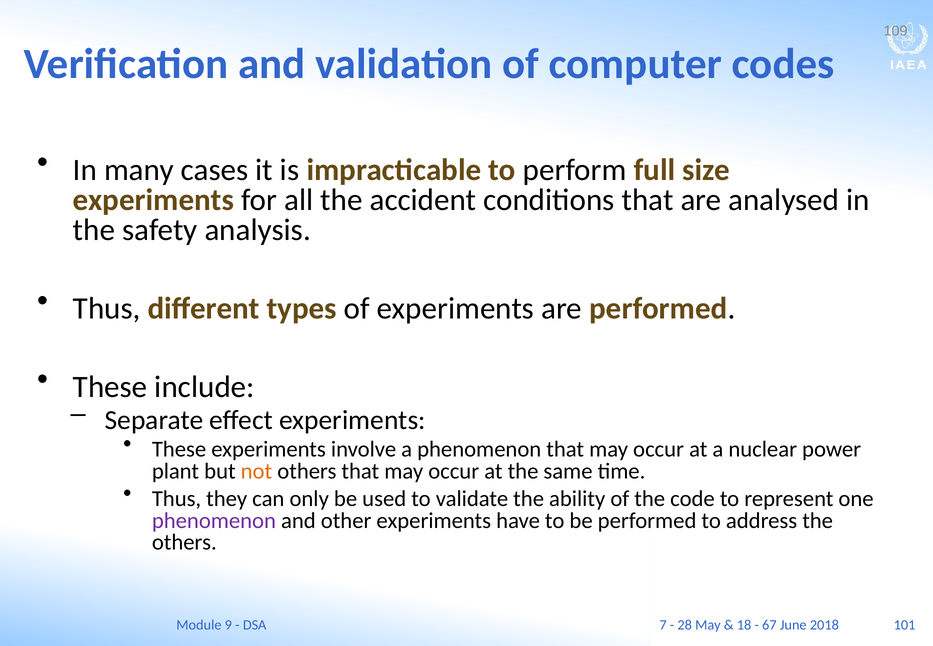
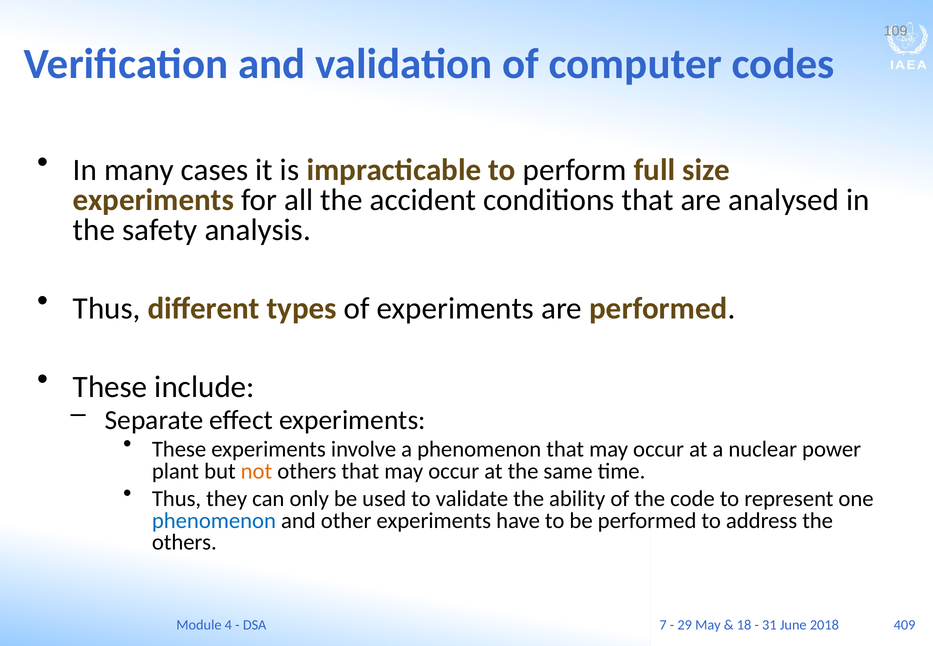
phenomenon colour: purple -> blue (214, 520)
9: 9 -> 4 (228, 625)
101: 101 -> 409 (905, 625)
28: 28 -> 29 (685, 625)
67: 67 -> 31 (769, 625)
